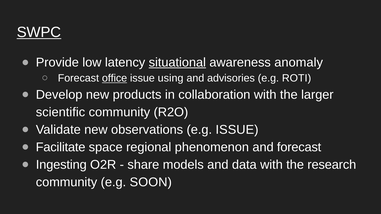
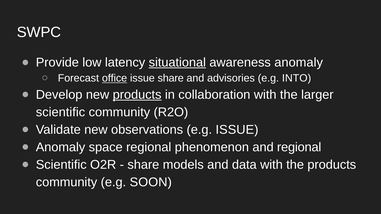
SWPC underline: present -> none (39, 32)
issue using: using -> share (171, 78)
ROTI: ROTI -> INTO (297, 78)
products underline: none -> present (137, 95)
Facilitate: Facilitate -> Anomaly (61, 147)
and forecast: forecast -> regional (299, 147)
Ingesting: Ingesting -> Scientific (61, 165)
the research: research -> products (332, 165)
